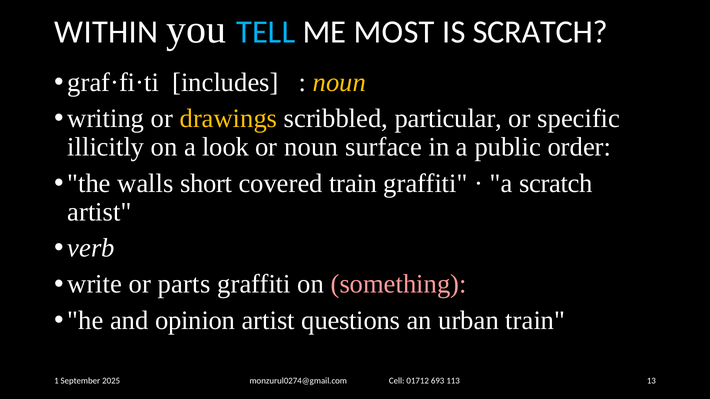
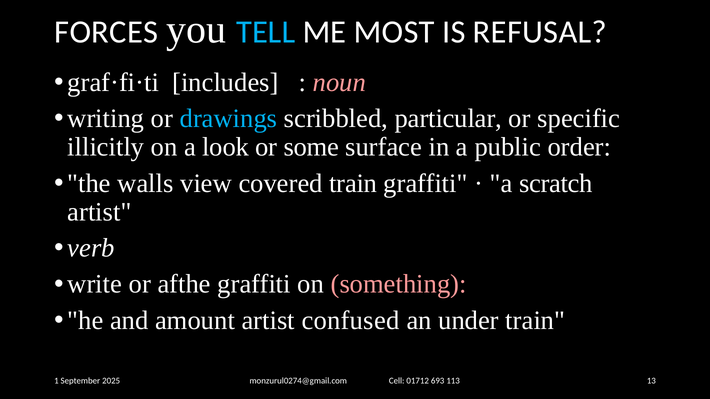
WITHIN: WITHIN -> FORCES (106, 32)
IS SCRATCH: SCRATCH -> REFUSAL (540, 32)
noun colour: yellow -> pink (339, 82)
drawings colour: yellow -> light blue (228, 118)
or noun: noun -> some (311, 147)
short: short -> view (206, 183)
parts: parts -> afthe (184, 284)
opinion: opinion -> amount (195, 321)
questions: questions -> confused (351, 321)
urban: urban -> under (469, 321)
